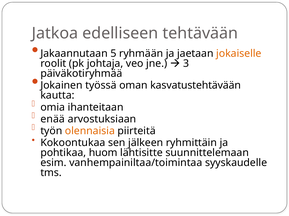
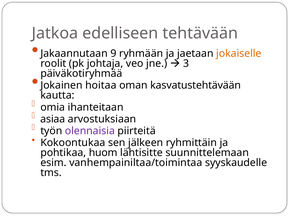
5: 5 -> 9 (113, 54)
työssä: työssä -> hoitaa (101, 86)
enää: enää -> asiaa (53, 119)
olennaisia colour: orange -> purple (90, 131)
